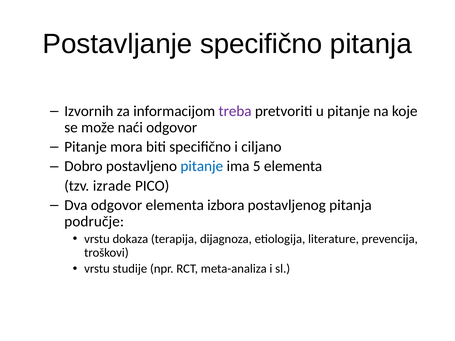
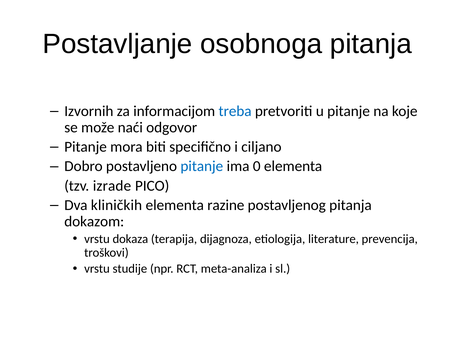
Postavljanje specifično: specifično -> osobnoga (261, 44)
treba colour: purple -> blue (235, 111)
5: 5 -> 0 (257, 166)
Dva odgovor: odgovor -> kliničkih (116, 205)
izbora: izbora -> razine (226, 205)
područje: područje -> dokazom (94, 222)
